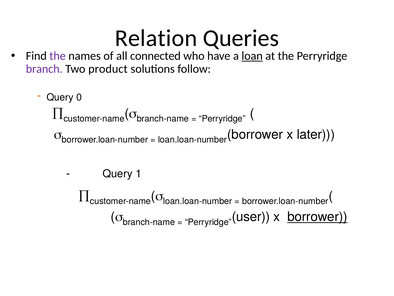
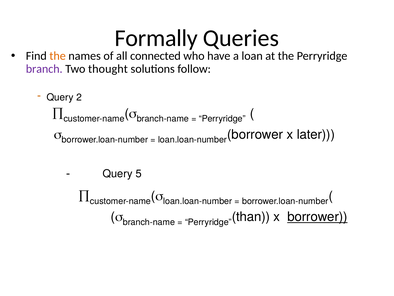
Relation: Relation -> Formally (156, 38)
the colour: purple -> orange (58, 56)
loan underline: present -> none (252, 56)
product: product -> thought (108, 69)
0: 0 -> 2 (79, 97)
1: 1 -> 5 (139, 173)
user: user -> than (251, 217)
